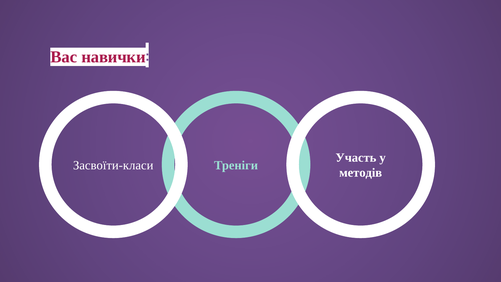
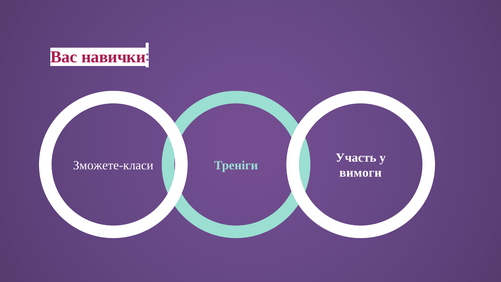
Засвоїти-класи: Засвоїти-класи -> Зможете-класи (113, 165)
методів: методів -> вимоги (361, 173)
